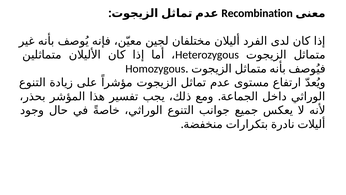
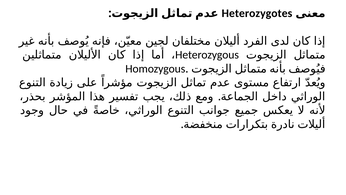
Recombination: Recombination -> Heterozygotes (257, 13)
